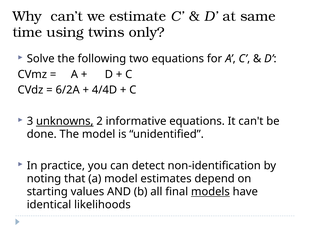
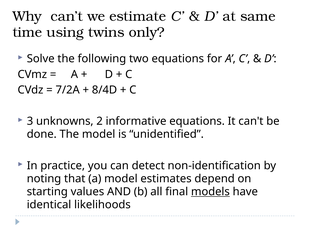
6/2A: 6/2A -> 7/2A (68, 90)
4/4D: 4/4D -> 8/4D (104, 90)
unknowns underline: present -> none (65, 121)
